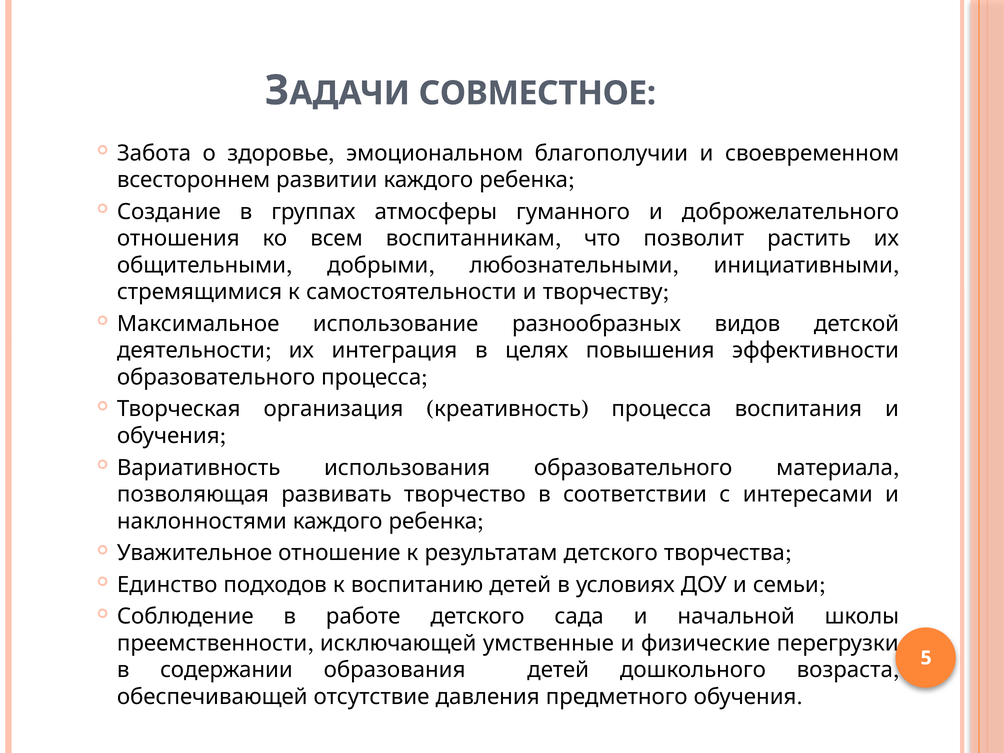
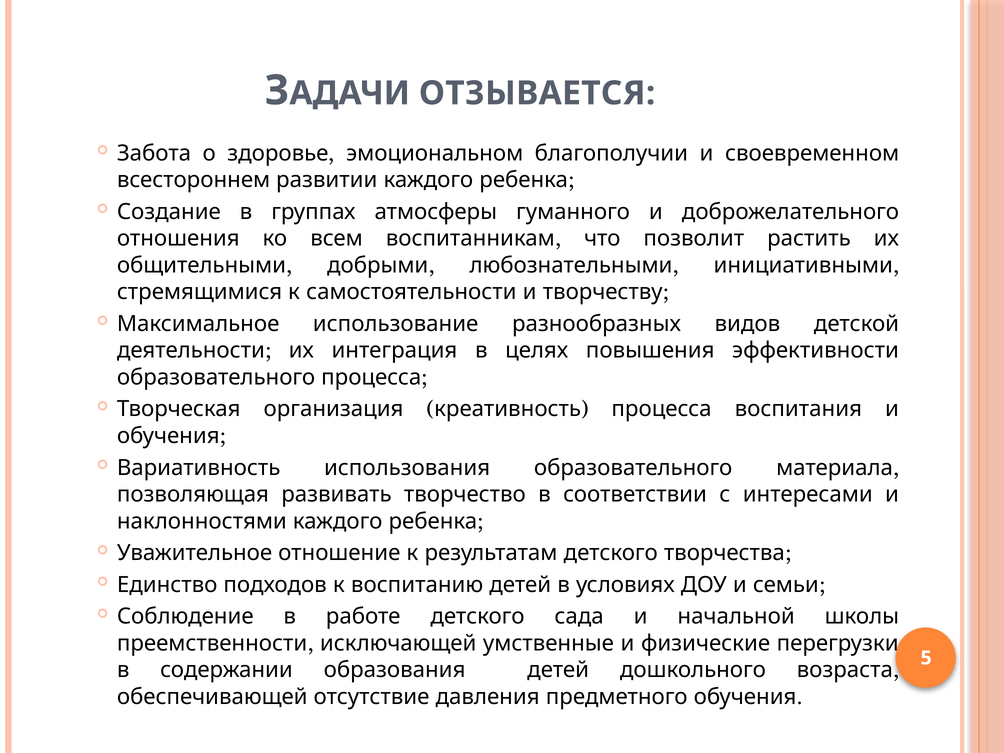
СОВМЕСТНОЕ: СОВМЕСТНОЕ -> ОТЗЫВАЕТСЯ (537, 93)
